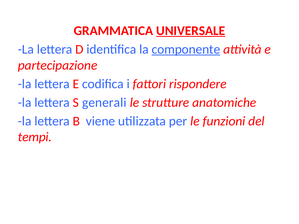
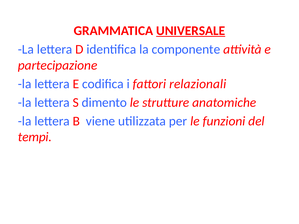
componente underline: present -> none (186, 49)
rispondere: rispondere -> relazionali (198, 84)
generali: generali -> dimento (104, 103)
